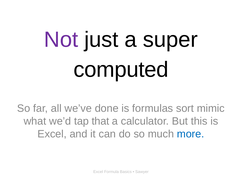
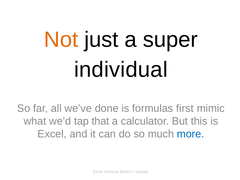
Not colour: purple -> orange (61, 40)
computed: computed -> individual (121, 70)
sort: sort -> first (185, 108)
